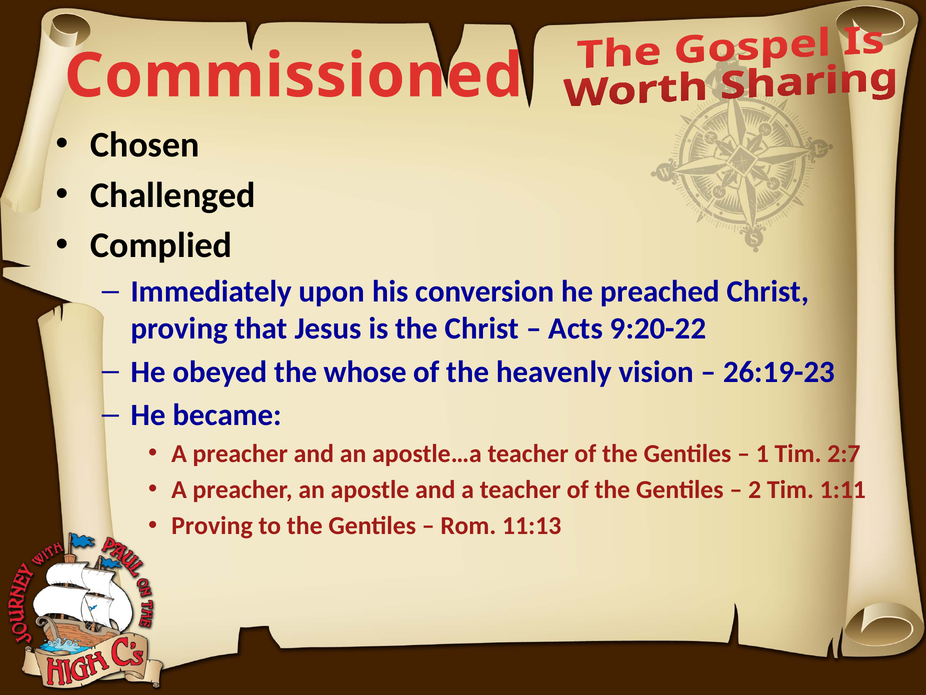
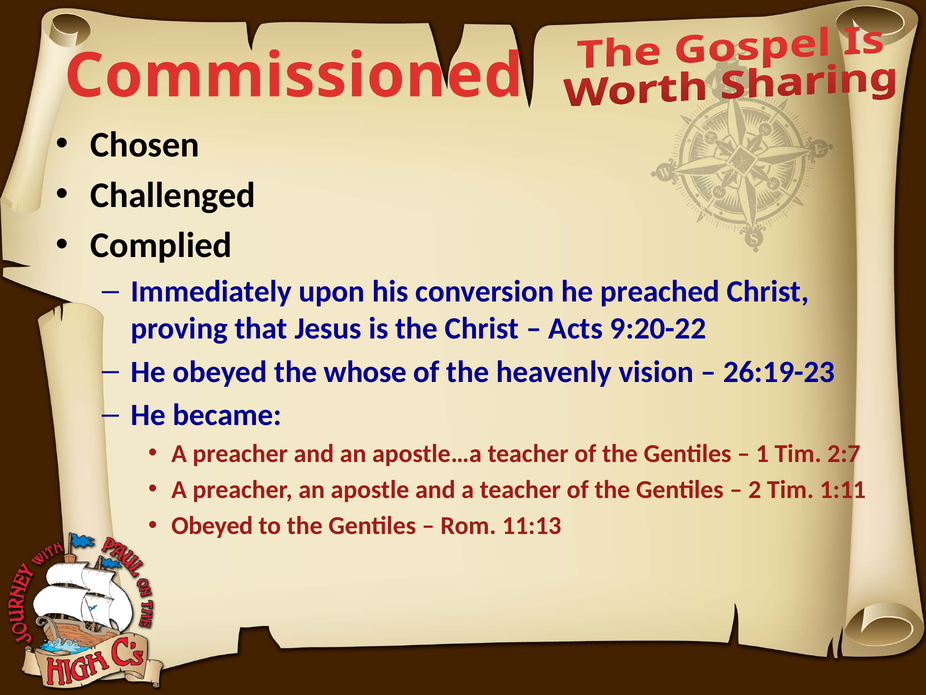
Proving: Proving -> Obeyed (212, 526)
